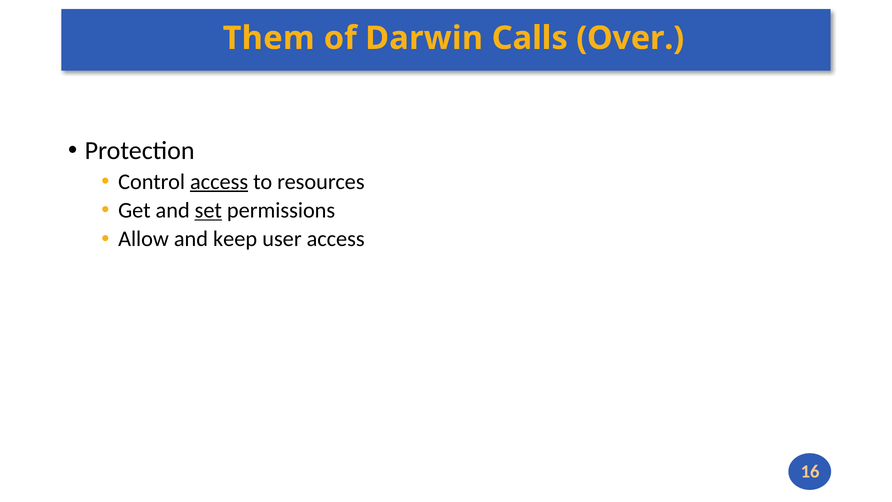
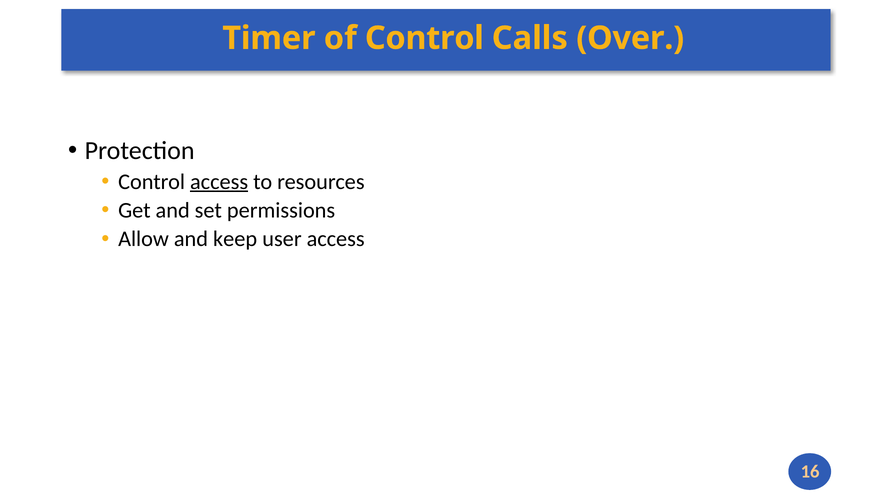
Them: Them -> Timer (269, 38)
of Darwin: Darwin -> Control (424, 38)
set underline: present -> none (208, 210)
